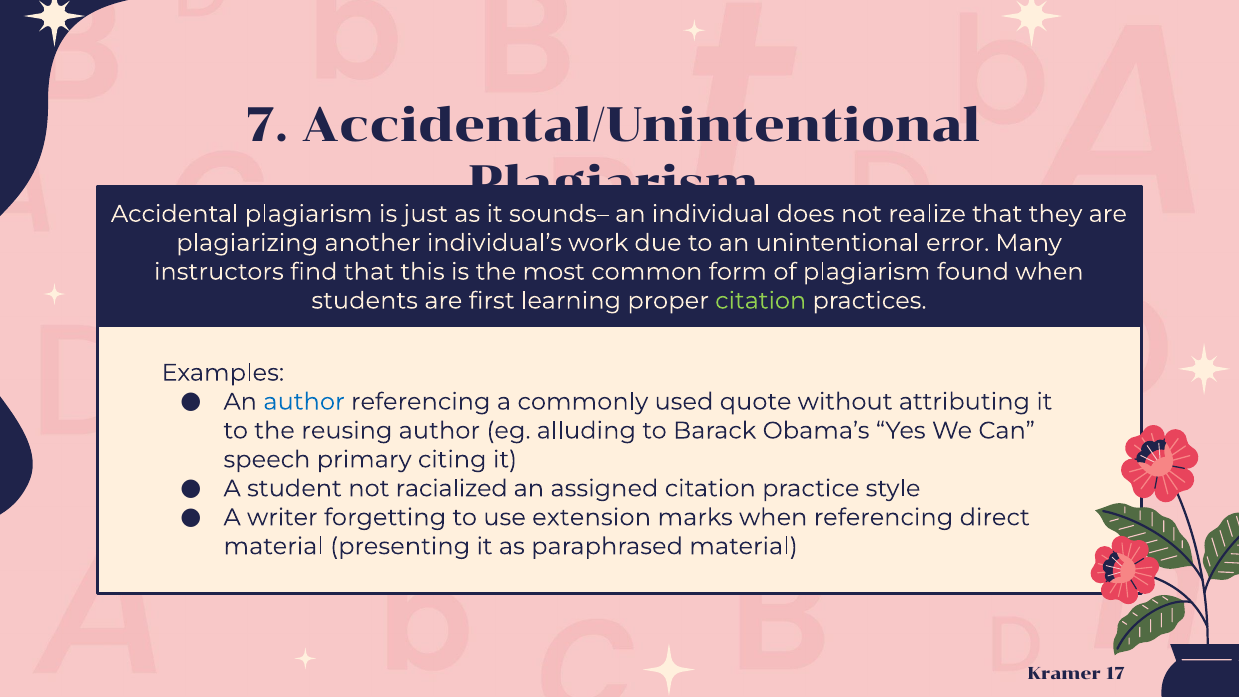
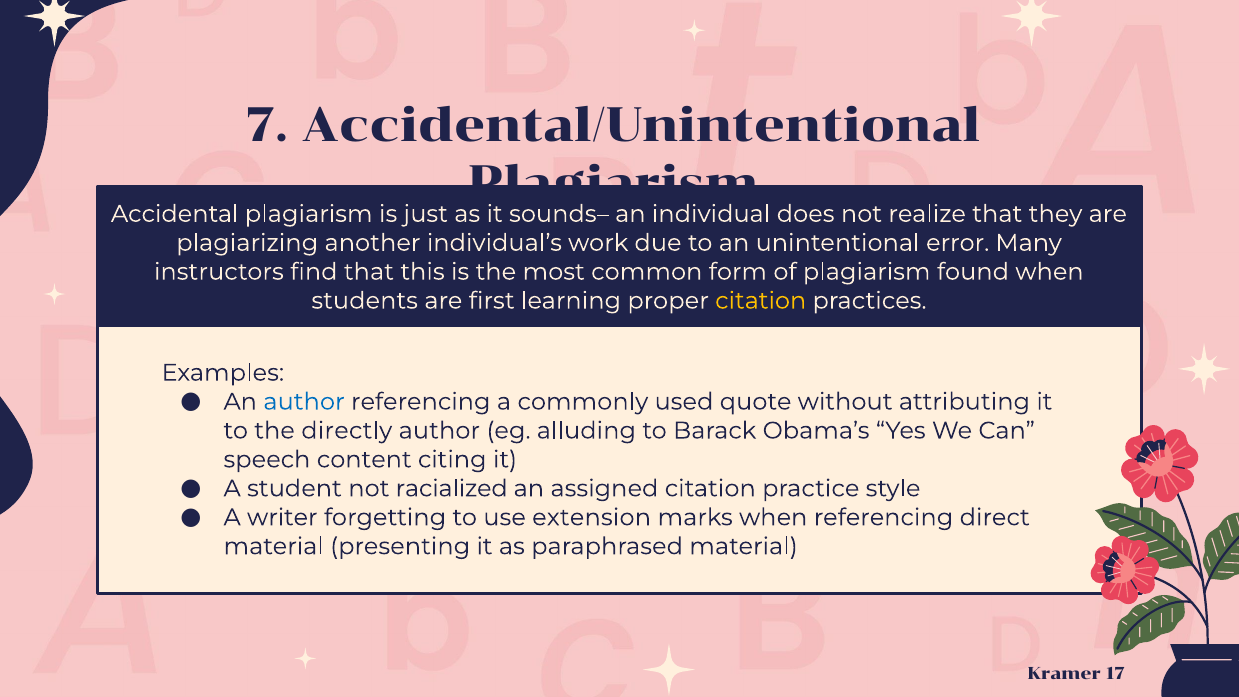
citation colour: light green -> yellow (761, 301)
reusing: reusing -> directly (347, 431)
primary: primary -> content (364, 460)
